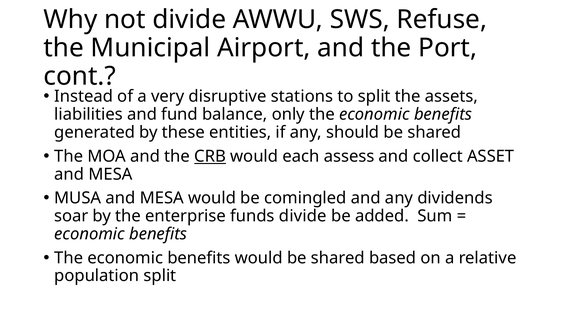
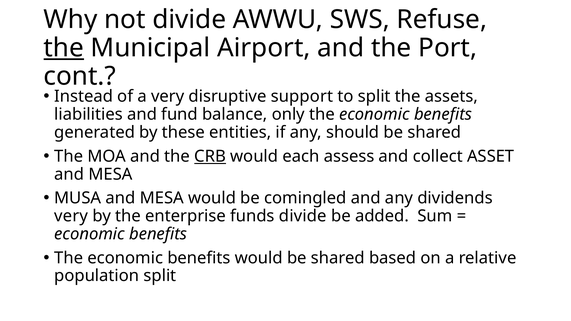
the underline: none -> present (64, 48)
stations: stations -> support (302, 97)
soar: soar -> very (71, 216)
